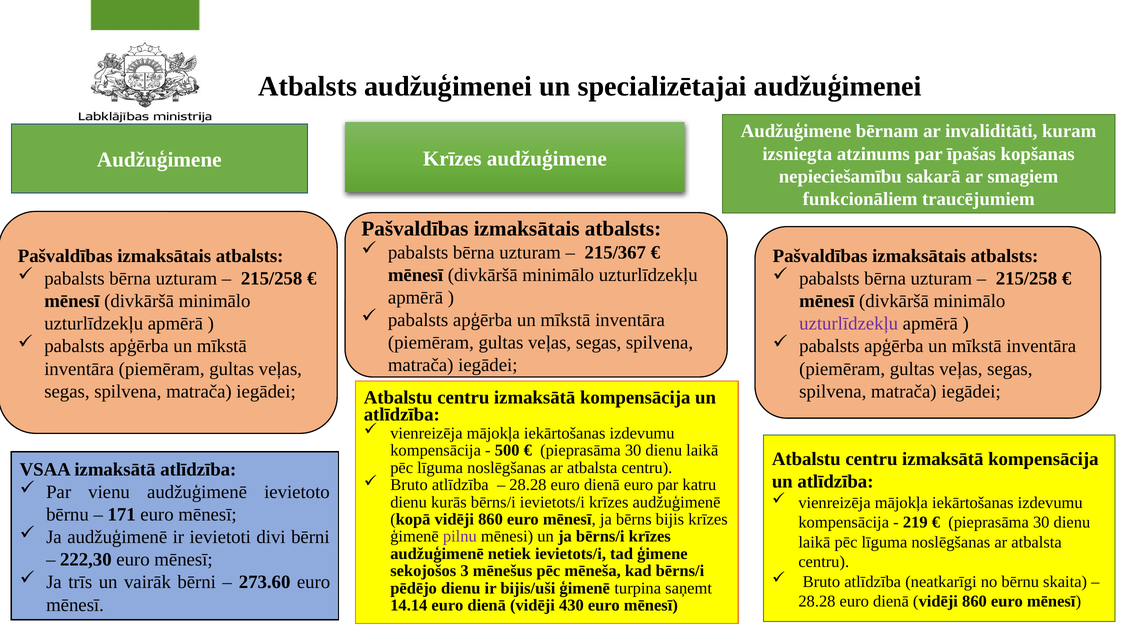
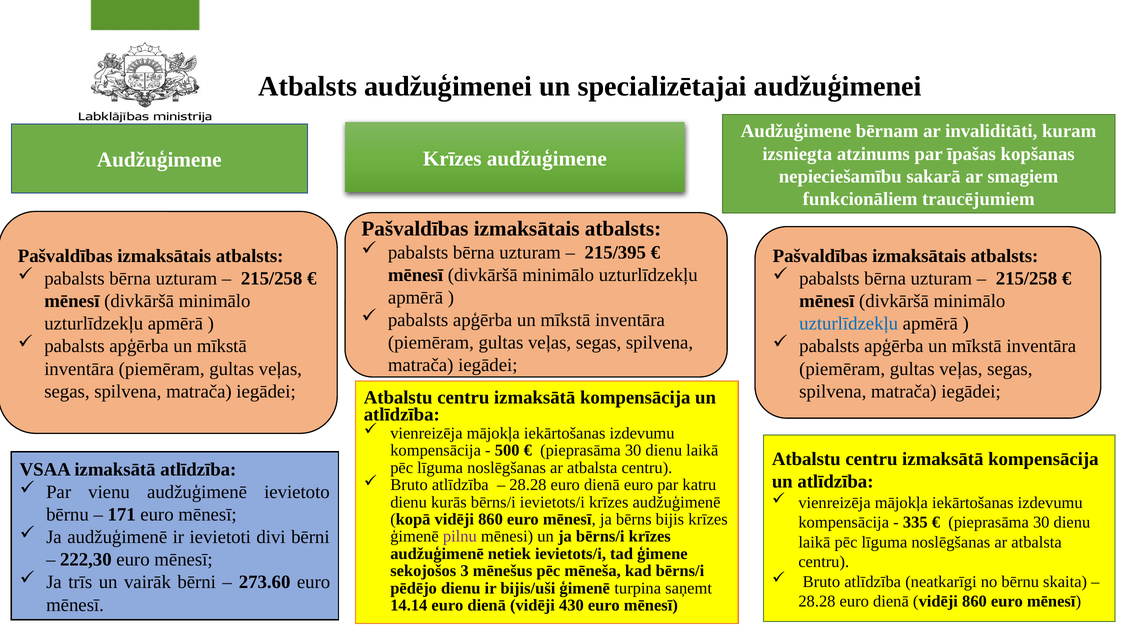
215/367: 215/367 -> 215/395 (615, 253)
uzturlīdzekļu colour: purple -> blue (849, 324)
219: 219 -> 335 (915, 523)
